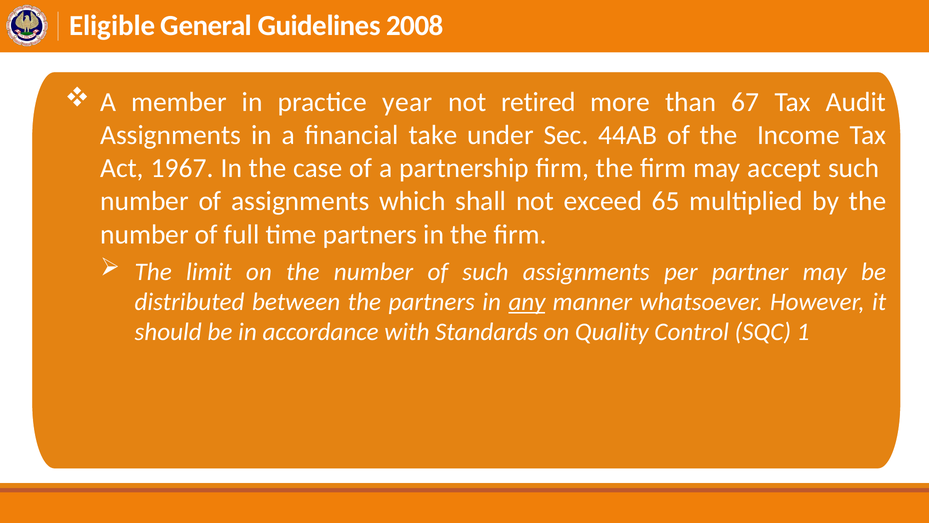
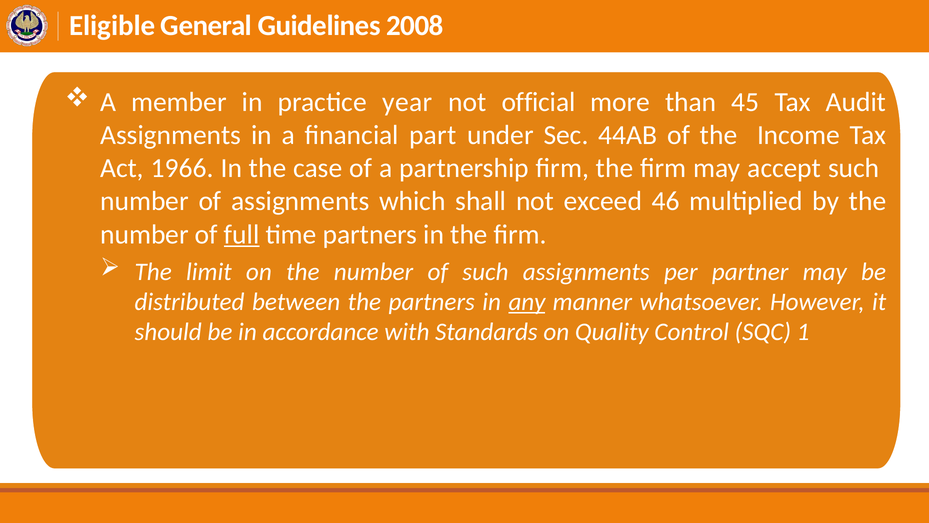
retired: retired -> official (538, 102)
67: 67 -> 45 (745, 102)
take: take -> part (433, 135)
1967: 1967 -> 1966 (182, 168)
65: 65 -> 46 (666, 201)
full underline: none -> present (242, 234)
